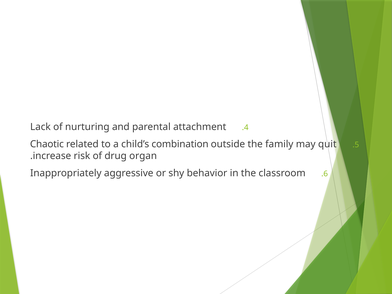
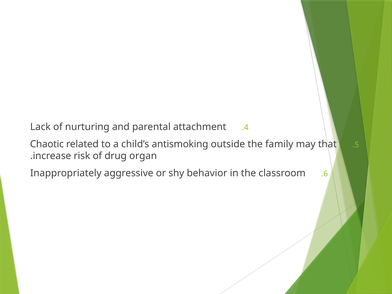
combination: combination -> antismoking (180, 144)
quit: quit -> that (327, 144)
